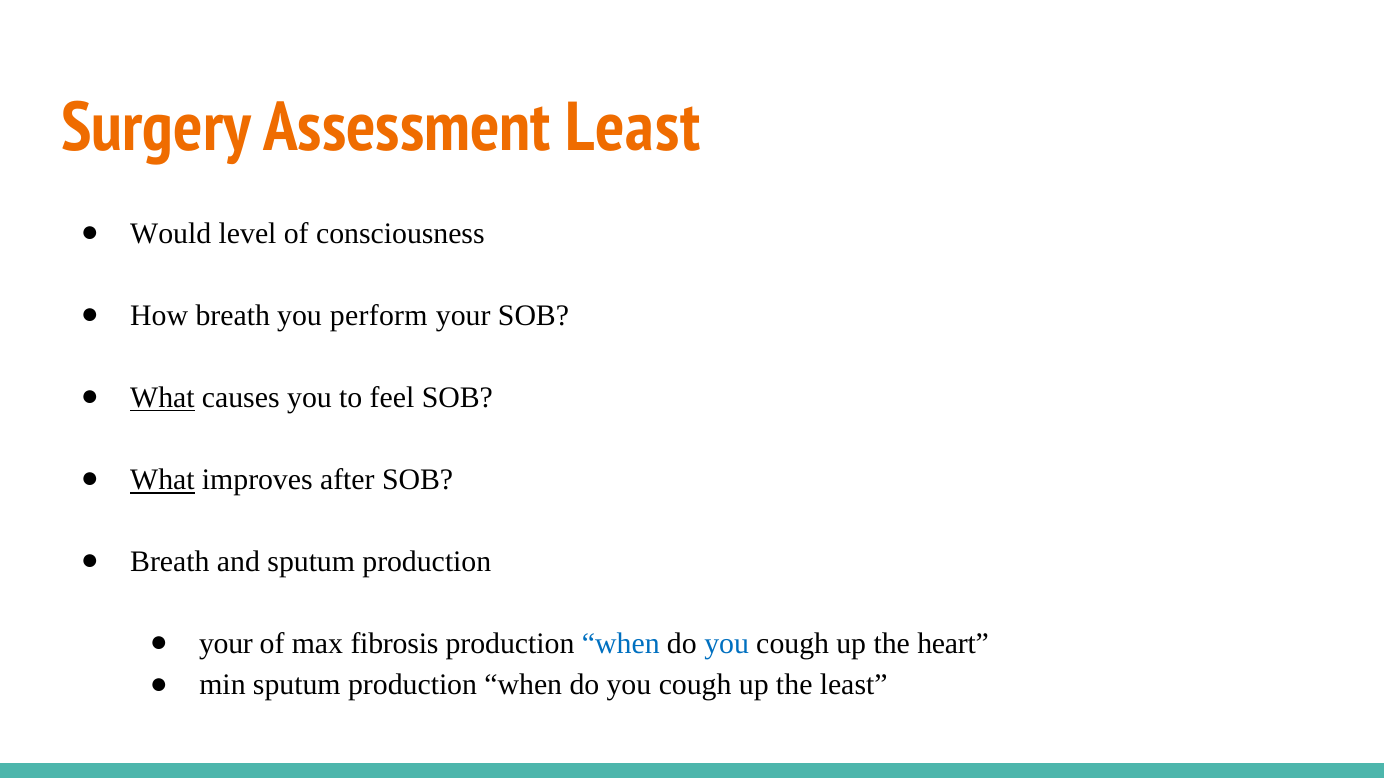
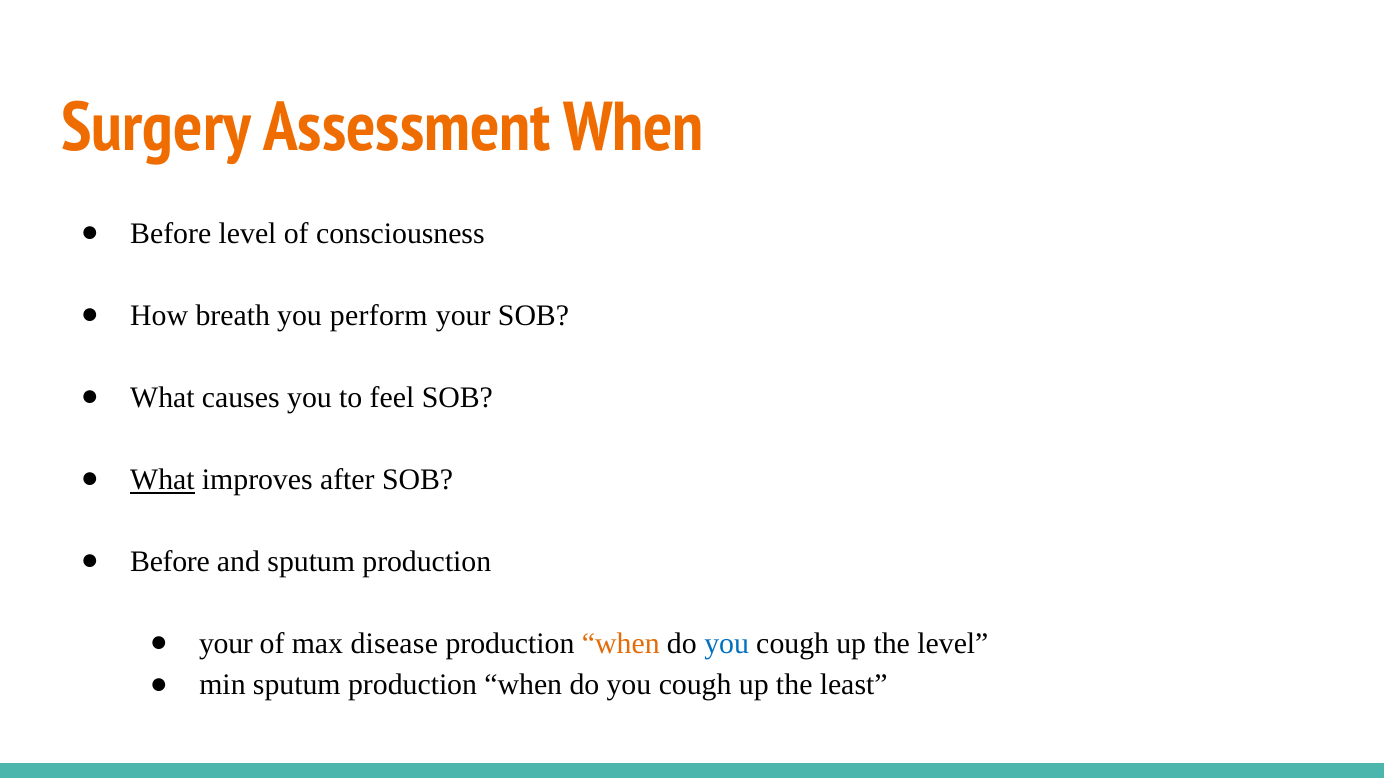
Assessment Least: Least -> When (634, 128)
Would: Would -> Before (171, 234)
What underline: present -> none (162, 398)
Breath: Breath -> Before (170, 562)
fibrosis: fibrosis -> disease (394, 645)
when colour: blue -> orange (621, 645)
the heart: heart -> level (953, 645)
